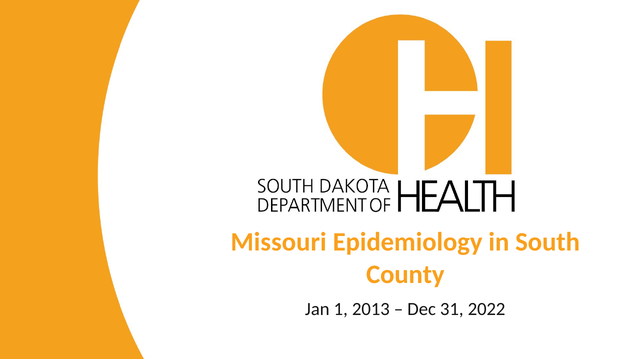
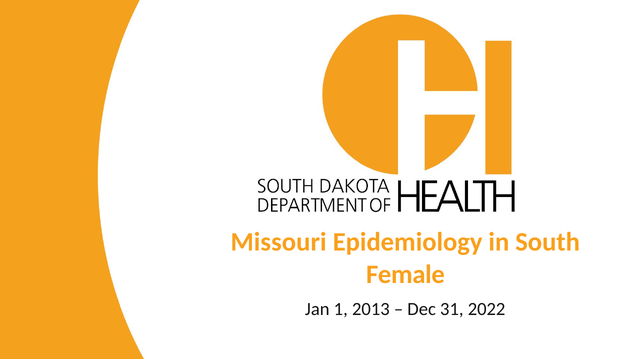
County: County -> Female (405, 275)
